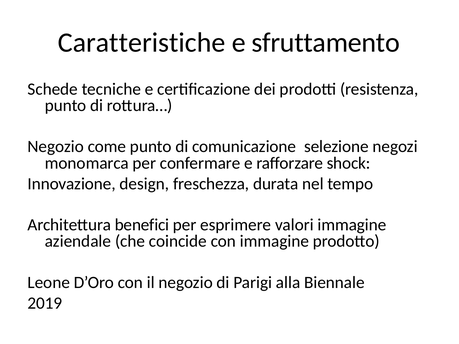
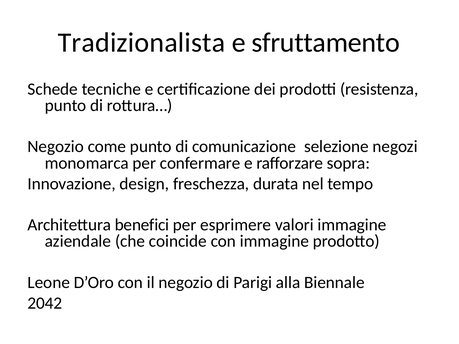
Caratteristiche: Caratteristiche -> Tradizionalista (142, 43)
shock: shock -> sopra (348, 163)
2019: 2019 -> 2042 (45, 303)
